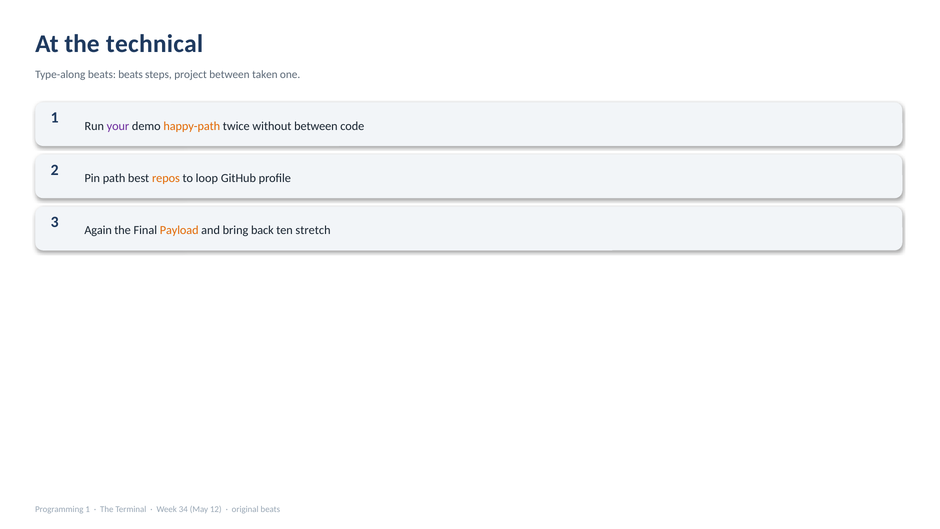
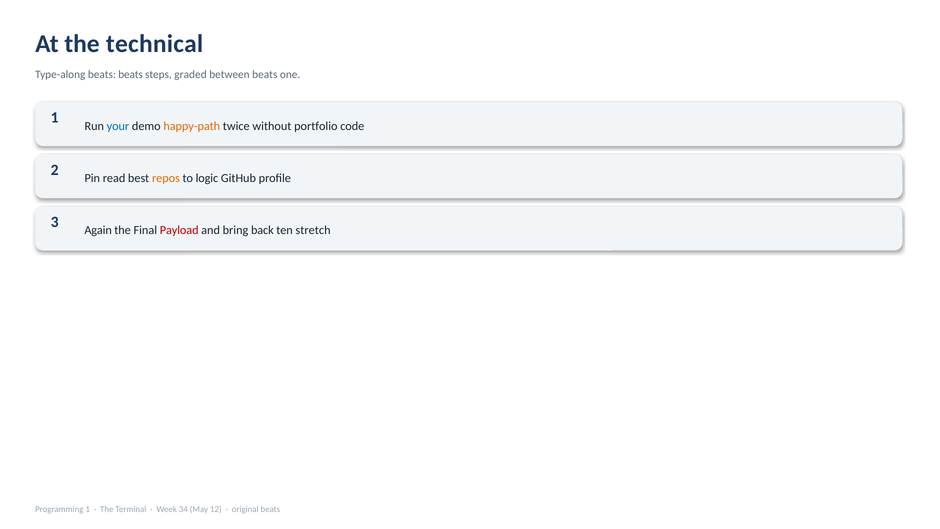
project: project -> graded (190, 75)
between taken: taken -> beats (265, 75)
your colour: purple -> blue (118, 126)
without between: between -> portfolio (316, 126)
path: path -> read (114, 178)
loop: loop -> logic (207, 178)
Payload colour: orange -> red (179, 230)
